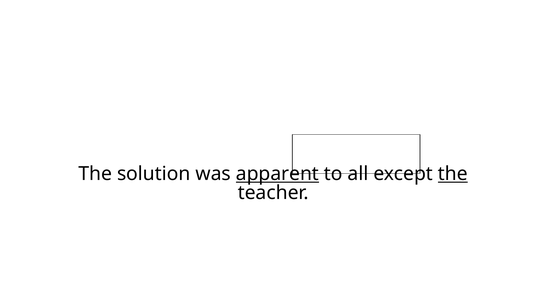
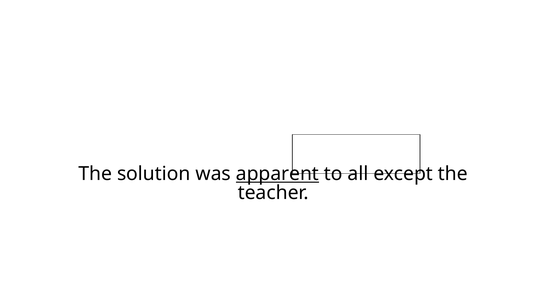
the underline: present -> none (453, 174)
